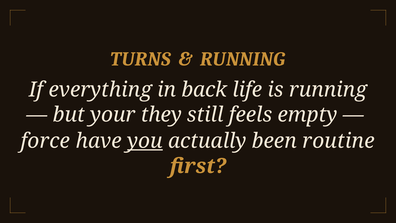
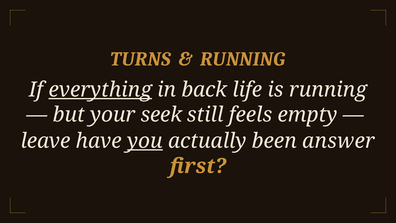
everything underline: none -> present (100, 90)
they: they -> seek (161, 115)
force: force -> leave (46, 141)
routine: routine -> answer (339, 141)
